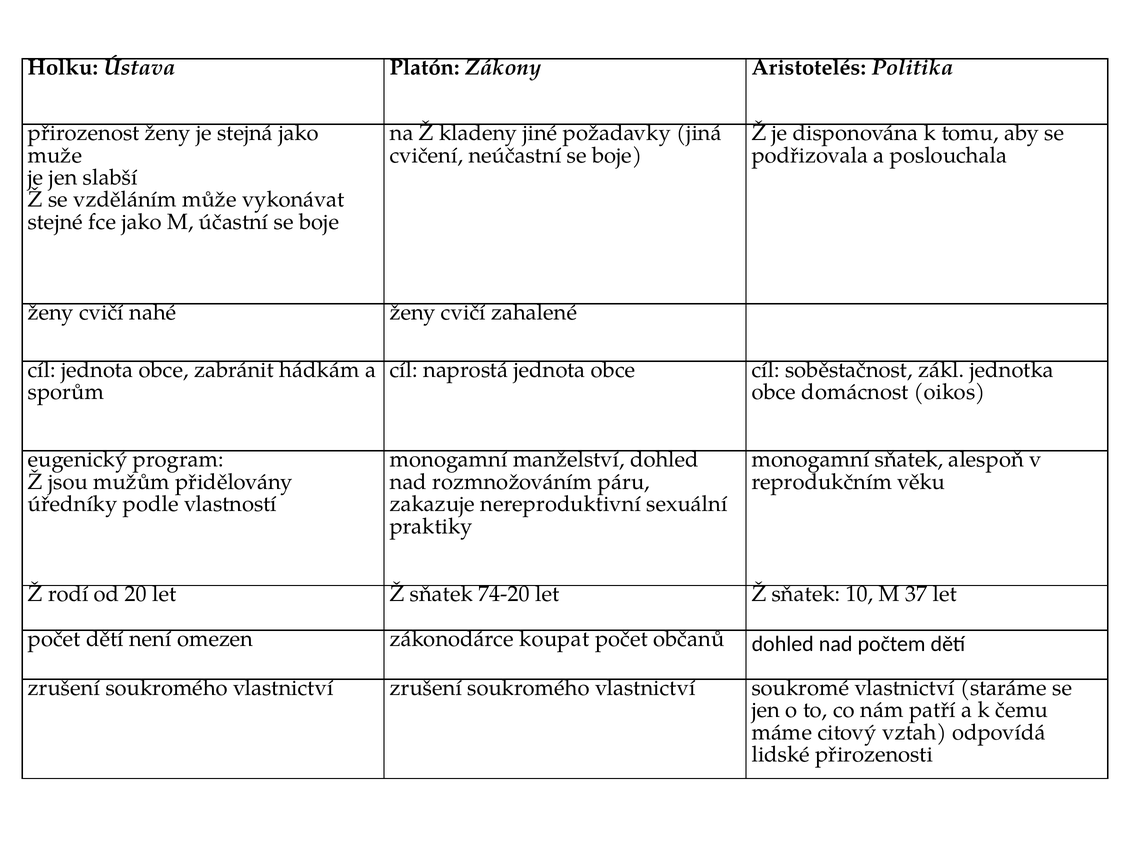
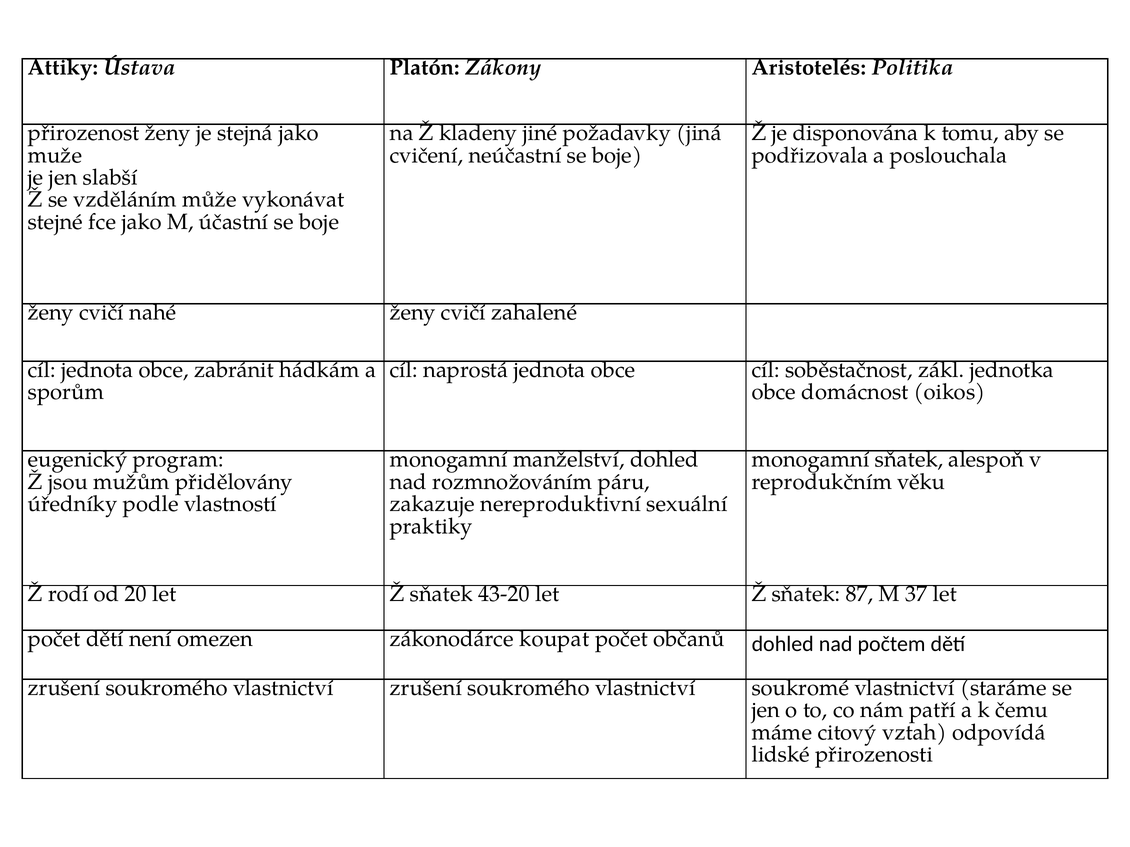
Holku: Holku -> Attiky (63, 68)
74-20: 74-20 -> 43-20 (504, 595)
10: 10 -> 87 (860, 595)
